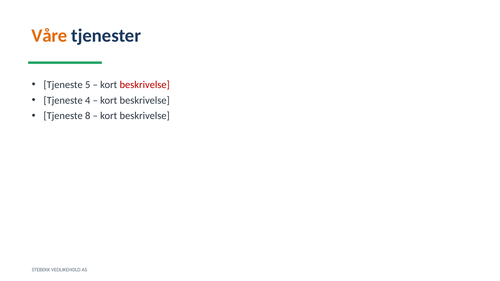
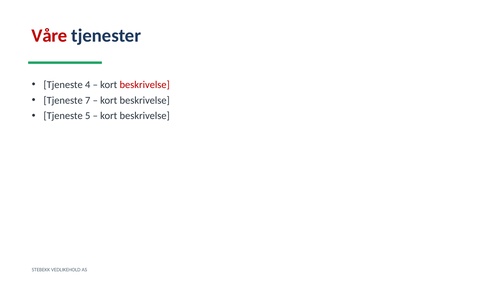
Våre colour: orange -> red (49, 36)
5: 5 -> 4 (88, 85)
4: 4 -> 7 (88, 100)
8: 8 -> 5 (88, 116)
